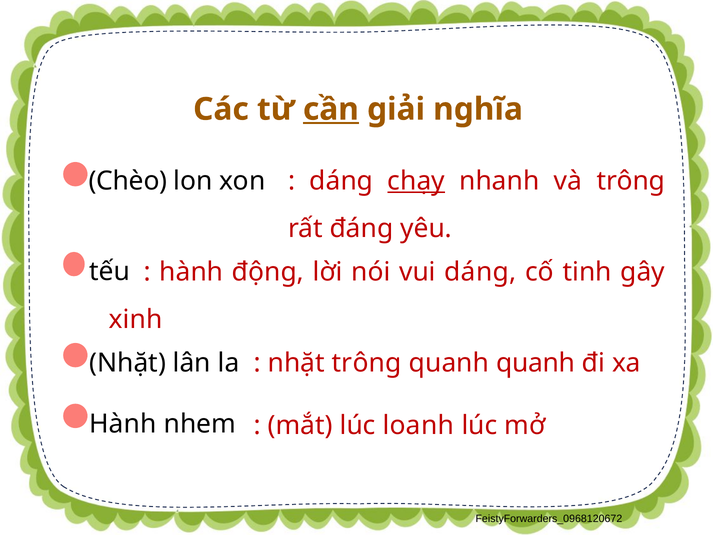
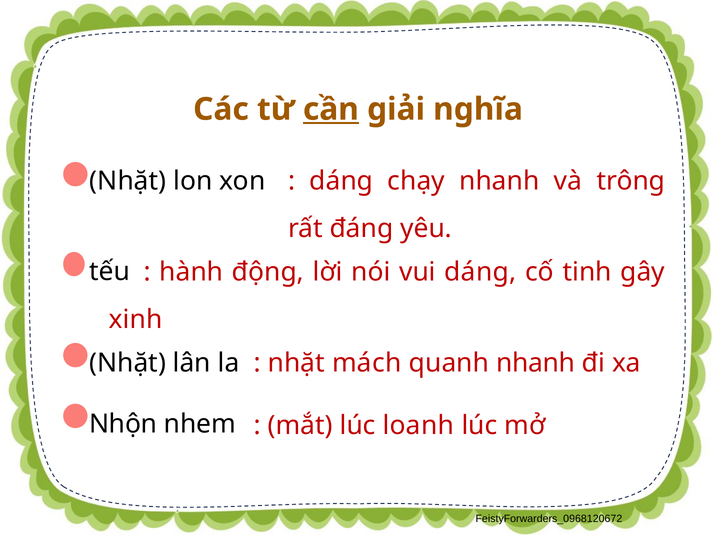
Chèo: Chèo -> Nhặt (128, 181)
chạy underline: present -> none (416, 181)
nhặt trông: trông -> mách (367, 363)
quanh quanh: quanh -> nhanh (536, 363)
Hành: Hành -> Nhộn (123, 424)
